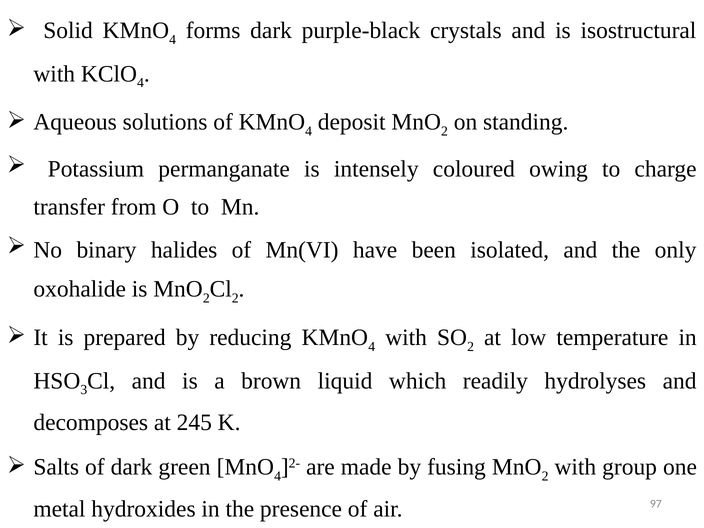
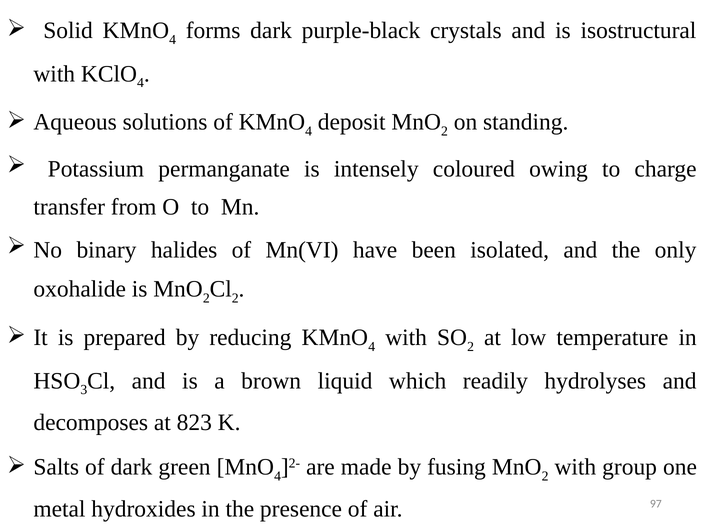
245: 245 -> 823 (194, 423)
